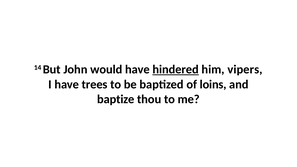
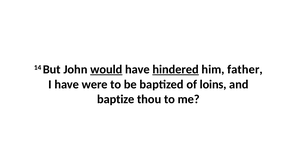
would underline: none -> present (106, 70)
vipers: vipers -> father (245, 70)
trees: trees -> were (95, 84)
